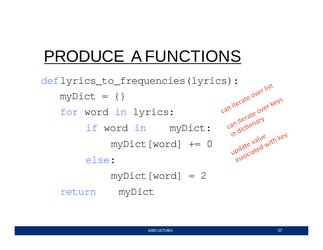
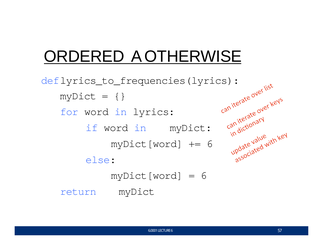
PRODUCE: PRODUCE -> ORDERED (84, 56)
FUNCTIONS: FUNCTIONS -> OTHERWISE (193, 56)
0: 0 -> 6 (210, 143)
2: 2 -> 6 (204, 175)
